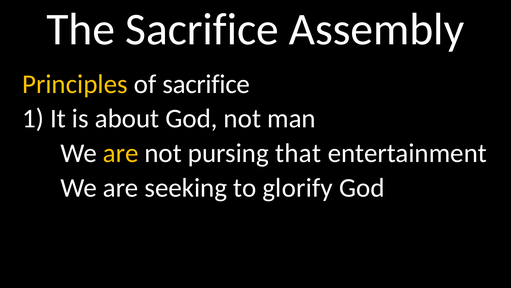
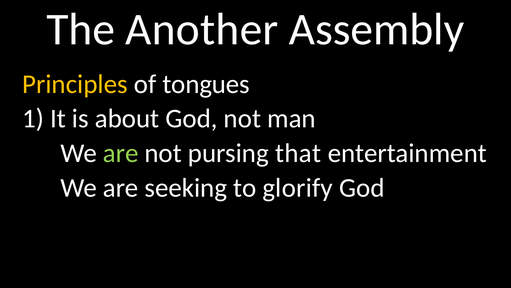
The Sacrifice: Sacrifice -> Another (202, 29)
of sacrifice: sacrifice -> tongues (206, 84)
are colour: yellow -> light green (121, 153)
